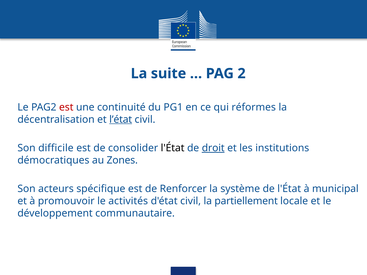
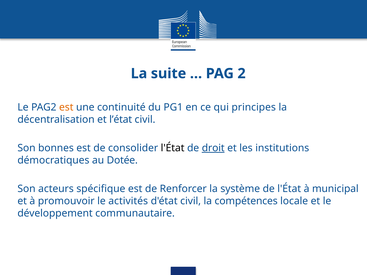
est colour: red -> orange (66, 107)
réformes: réformes -> principes (254, 107)
l’état underline: present -> none (121, 120)
difficile: difficile -> bonnes (56, 148)
Zones: Zones -> Dotée (122, 160)
partiellement: partiellement -> compétences (246, 201)
